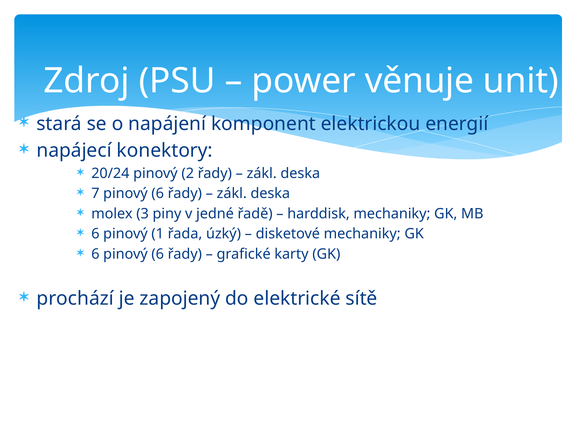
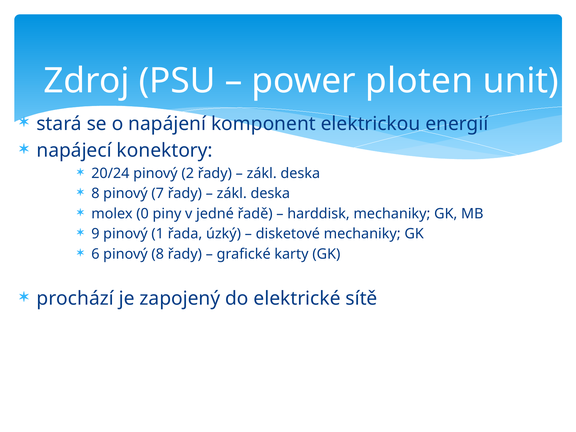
věnuje: věnuje -> ploten (419, 81)
7: 7 -> 8 (95, 193)
6: 6 -> 7 (158, 193)
3: 3 -> 0 (143, 214)
6: 6 -> 9 (95, 234)
6 pinový 6: 6 -> 8 (158, 254)
